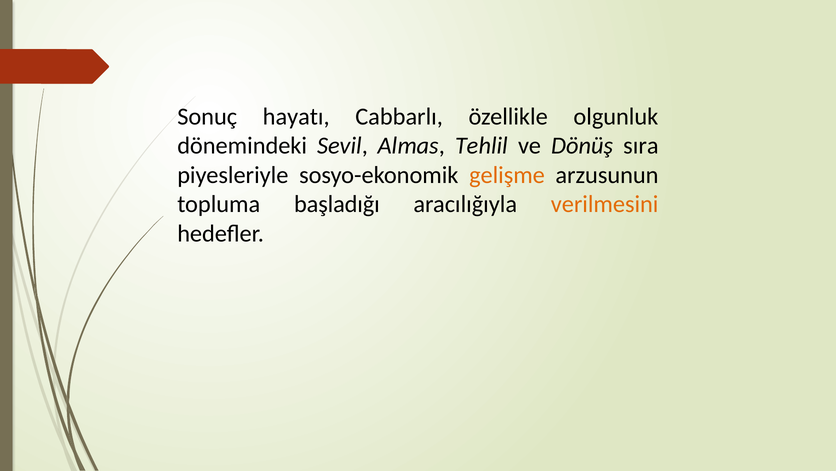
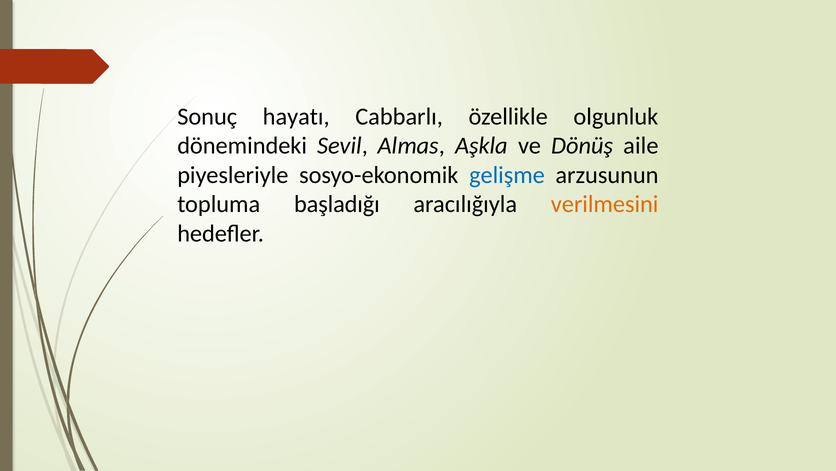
Tehlil: Tehlil -> Aşkla (482, 146)
sıra: sıra -> aile (641, 146)
gelişme colour: orange -> blue (507, 175)
